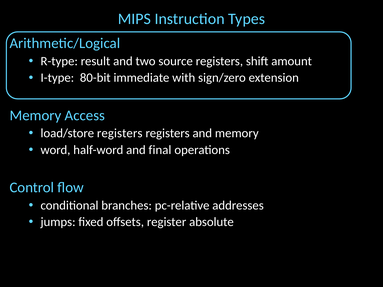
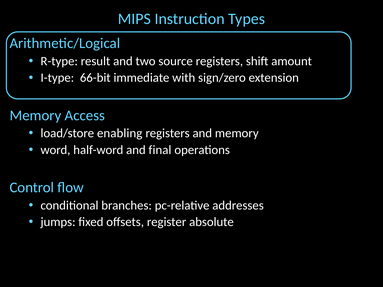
80-bit: 80-bit -> 66-bit (95, 78)
load/store registers: registers -> enabling (120, 133)
